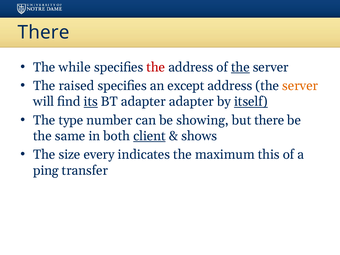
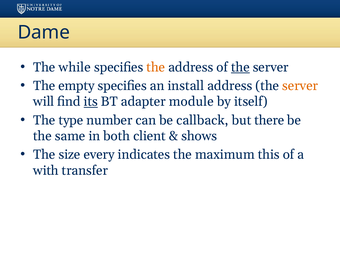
There: There -> Dame (44, 32)
the colour: red -> orange (156, 67)
raised: raised -> empty (77, 86)
except: except -> install (186, 86)
adapter adapter: adapter -> module (191, 102)
itself underline: present -> none (251, 102)
showing: showing -> callback (202, 120)
client underline: present -> none (149, 136)
ping: ping -> with (46, 170)
